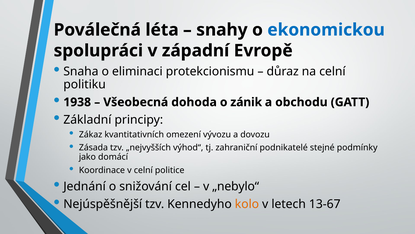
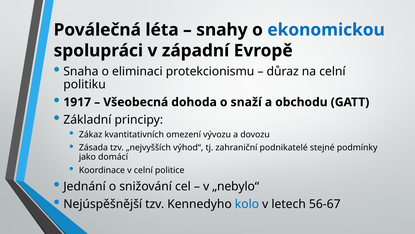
1938: 1938 -> 1917 (77, 102)
zánik: zánik -> snaží (246, 102)
kolo colour: orange -> blue (247, 204)
13-67: 13-67 -> 56-67 (325, 204)
